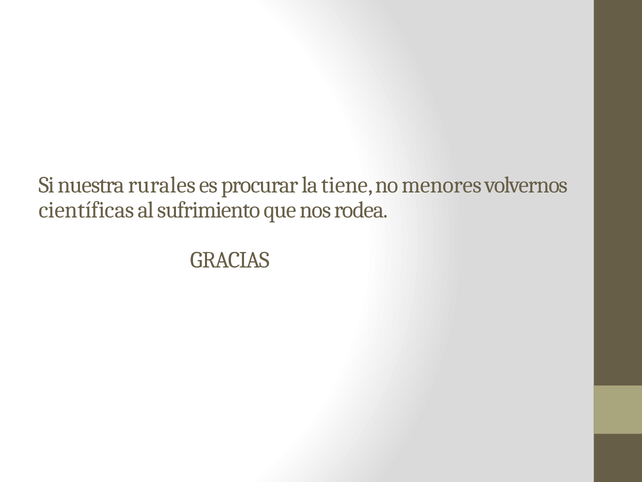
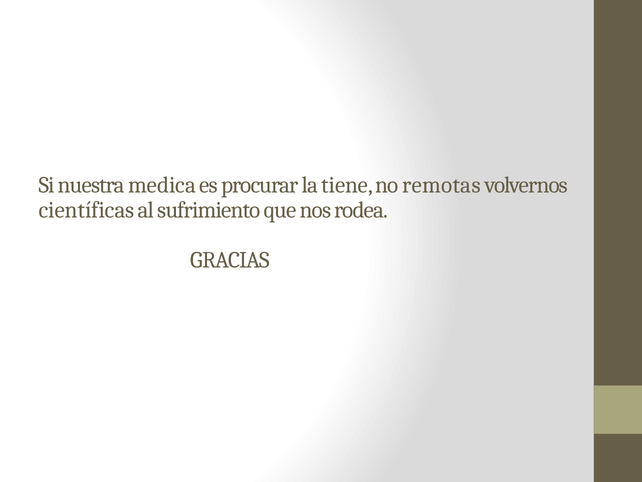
rurales: rurales -> medica (162, 185)
menores: menores -> remotas (441, 185)
